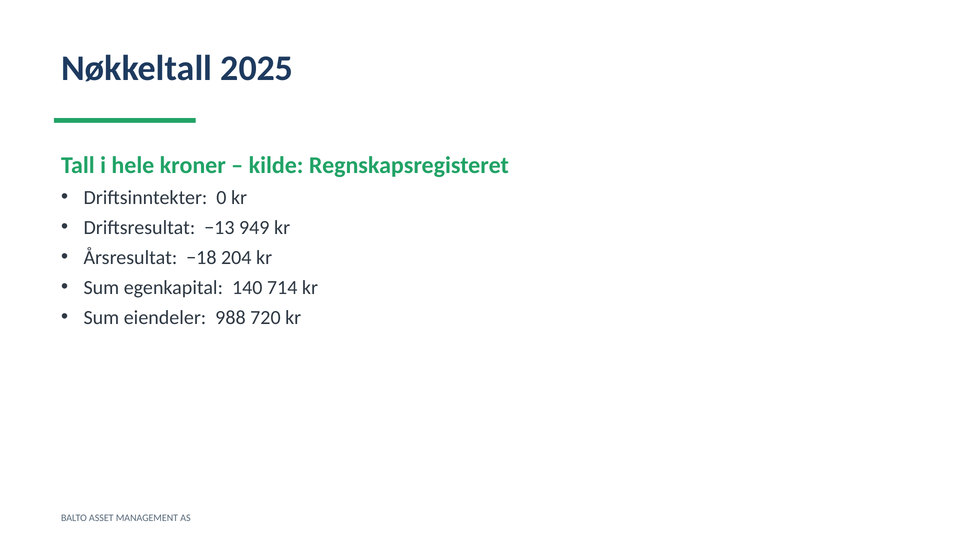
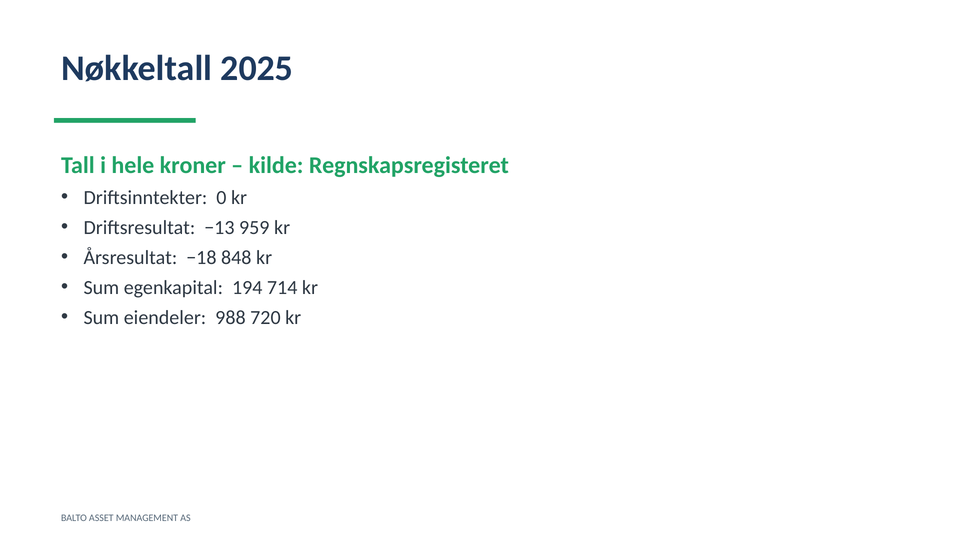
949: 949 -> 959 (254, 227)
204: 204 -> 848 (236, 257)
140: 140 -> 194 (247, 287)
